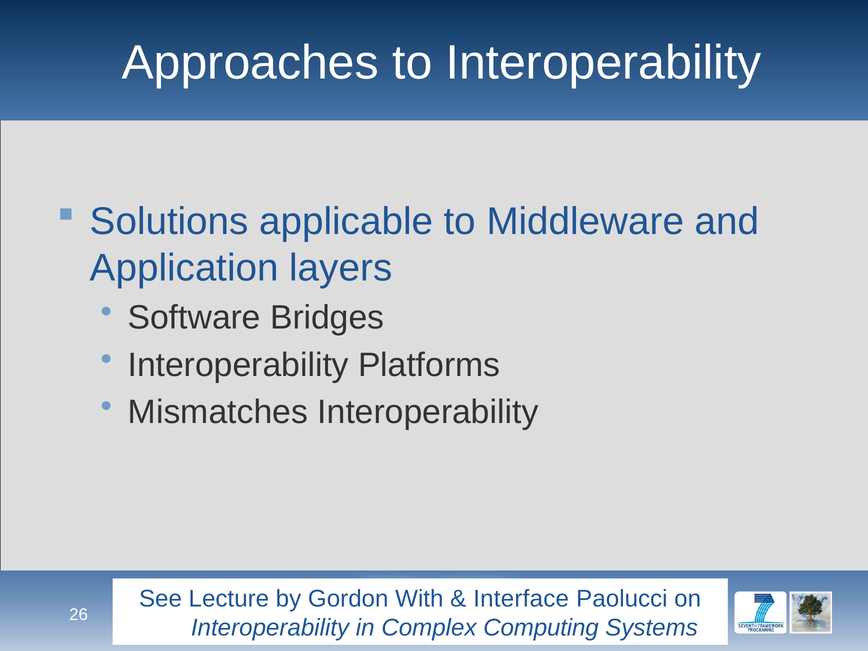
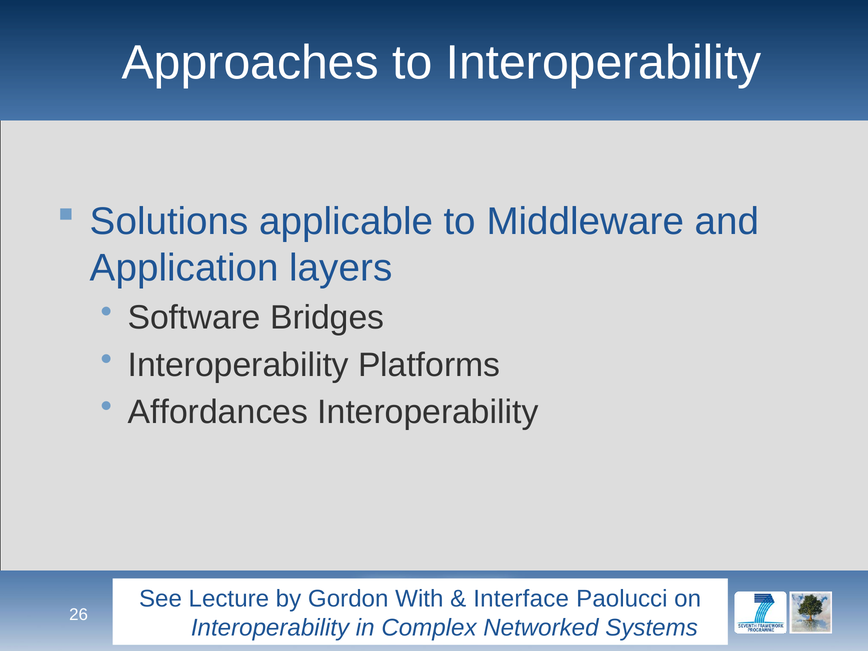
Mismatches: Mismatches -> Affordances (218, 412)
Computing: Computing -> Networked (541, 628)
